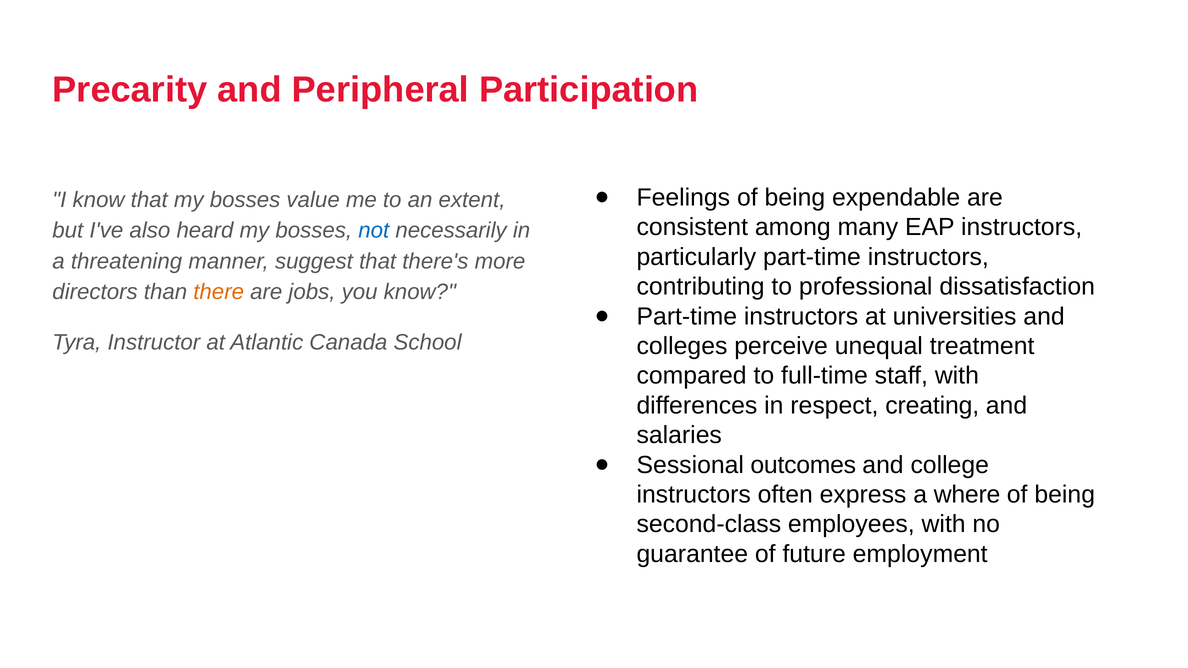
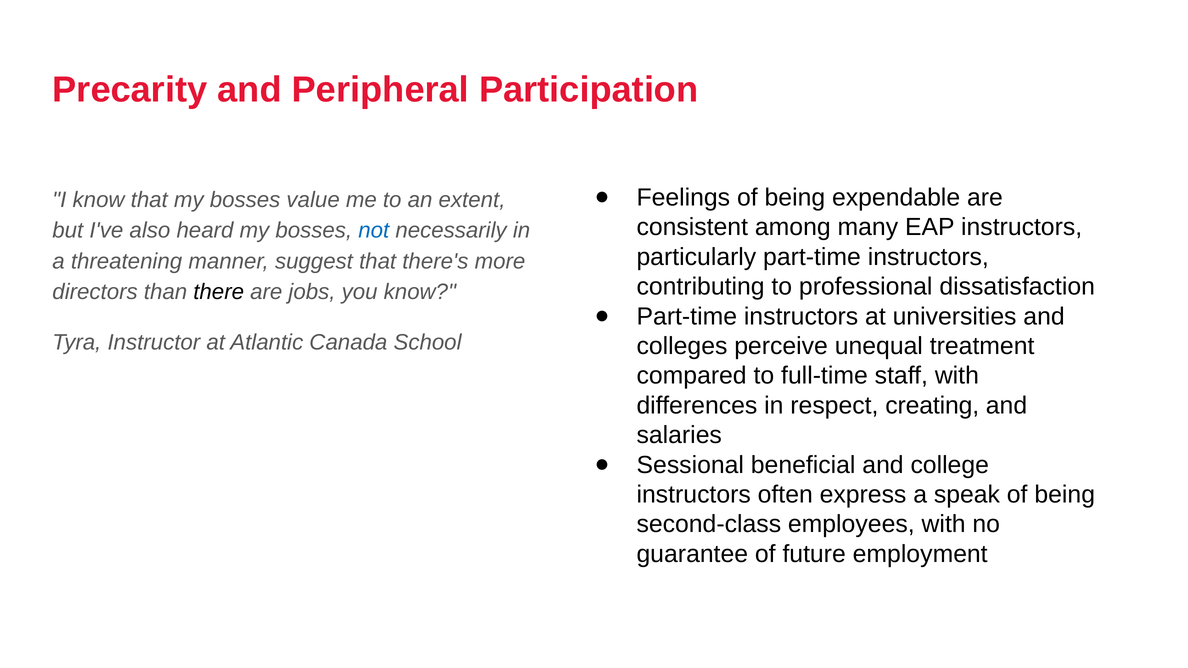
there colour: orange -> black (219, 292)
outcomes: outcomes -> beneficial (803, 465)
where: where -> speak (967, 495)
